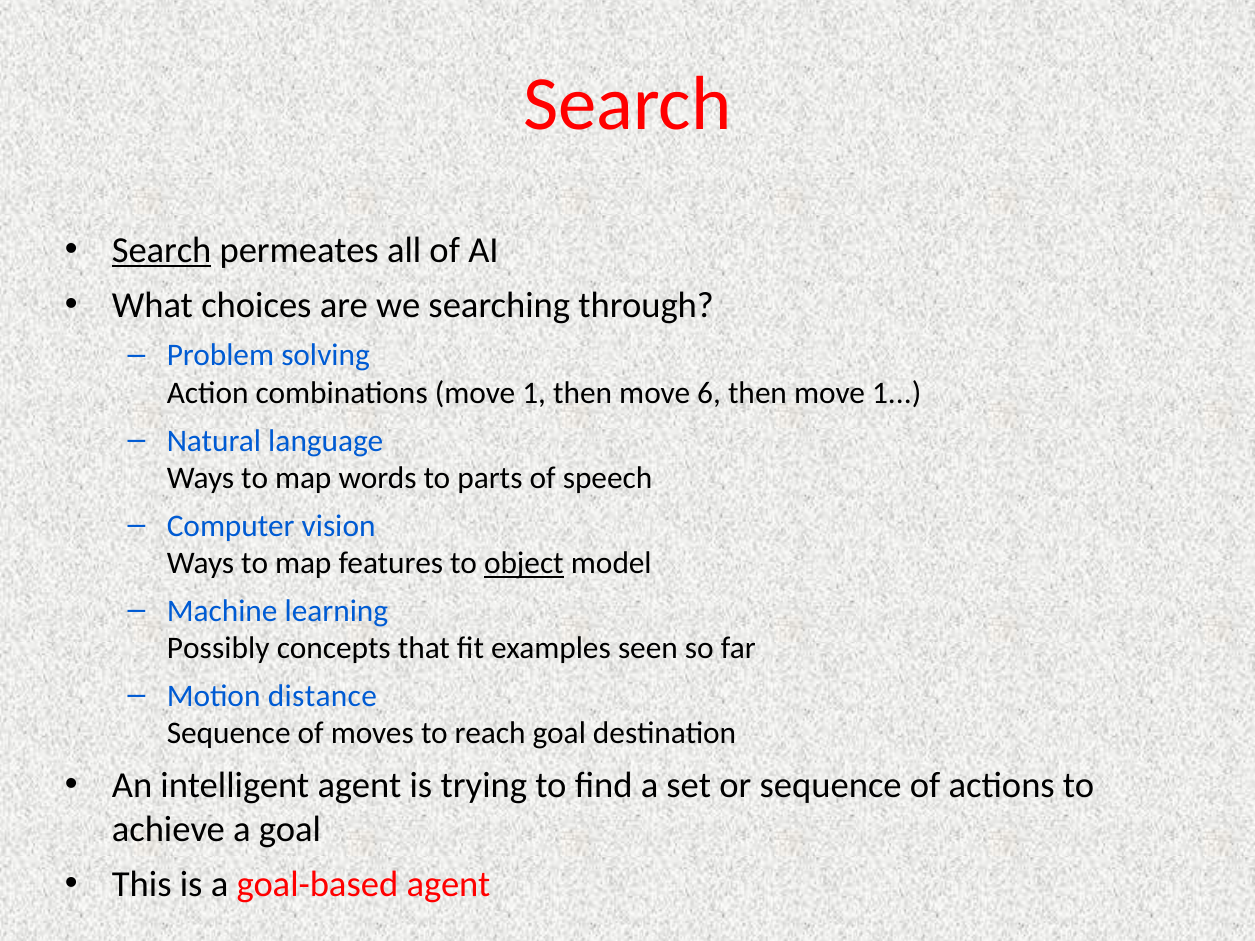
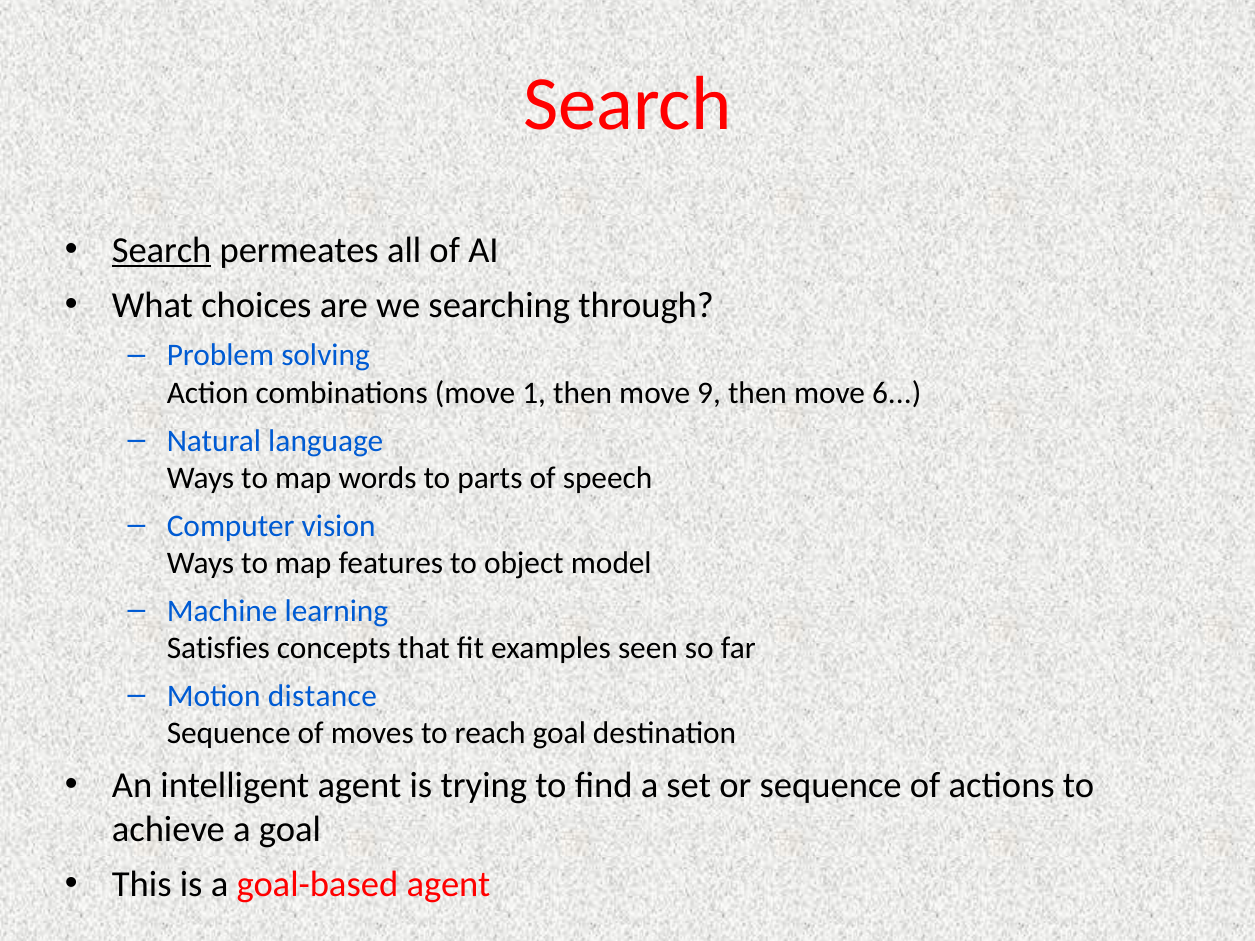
6: 6 -> 9 (709, 393)
then move 1: 1 -> 6 (897, 393)
object underline: present -> none (524, 564)
Possibly: Possibly -> Satisfies (218, 649)
